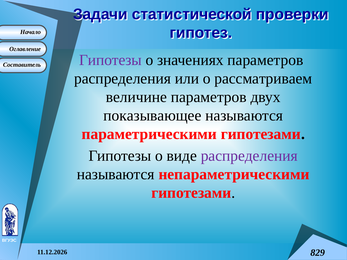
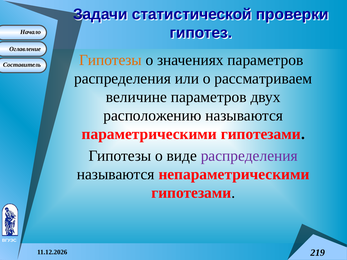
Гипотезы colour: purple -> orange (110, 60)
показывающее: показывающее -> расположению (152, 116)
829: 829 -> 219 (318, 253)
